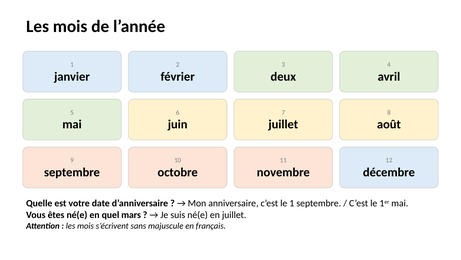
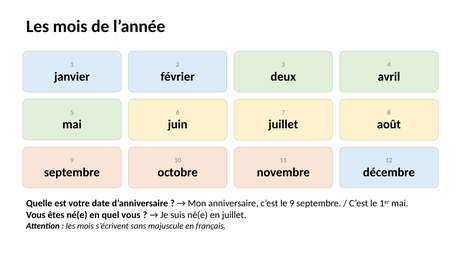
le 1: 1 -> 9 (292, 203)
quel mars: mars -> vous (131, 214)
